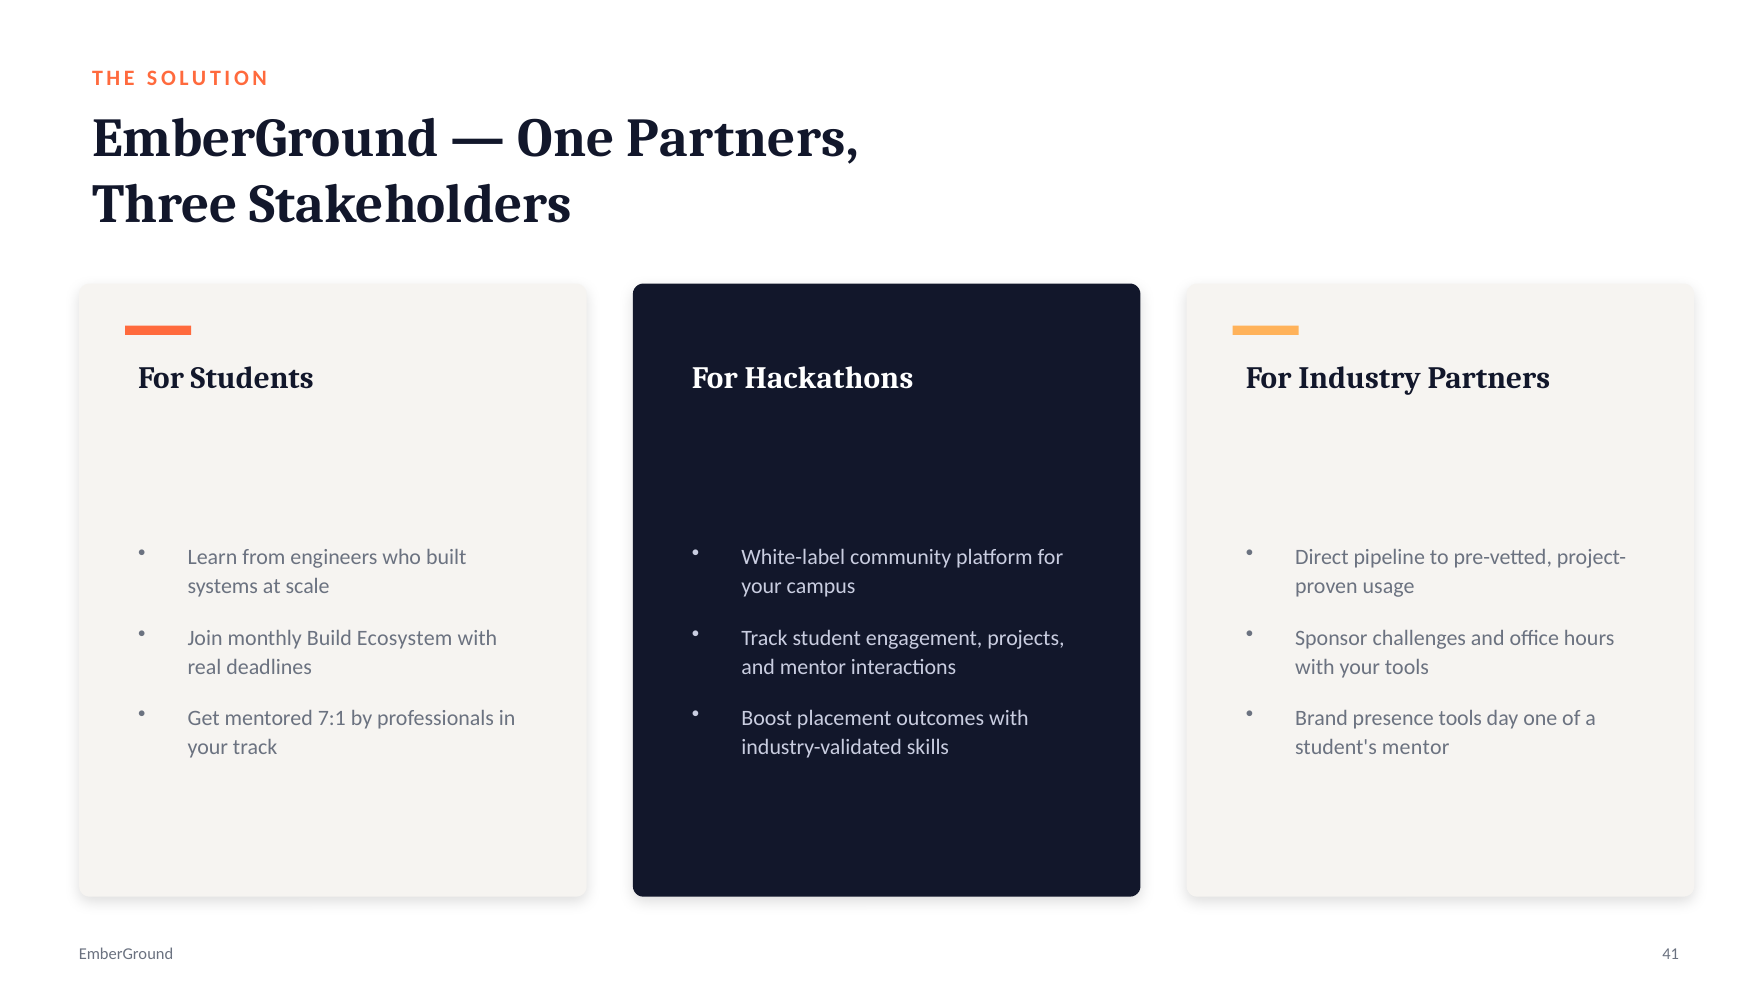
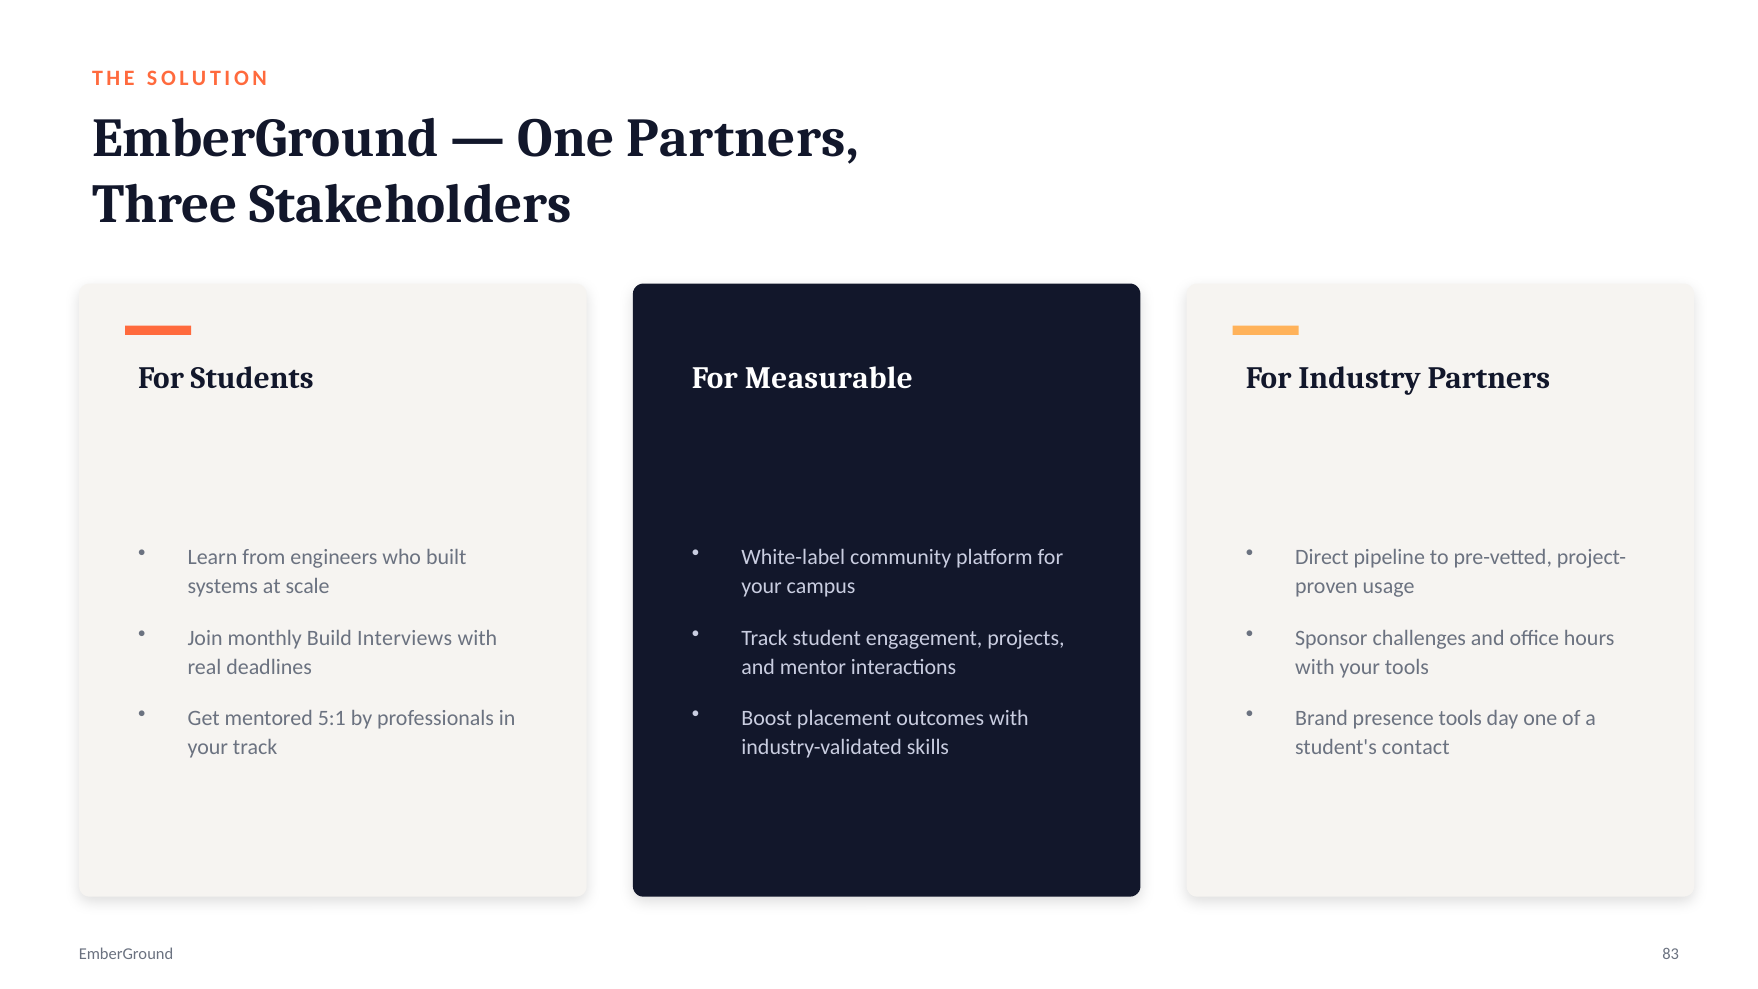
Hackathons: Hackathons -> Measurable (829, 378)
Ecosystem: Ecosystem -> Interviews (405, 638)
7:1: 7:1 -> 5:1 (332, 718)
student's mentor: mentor -> contact (1416, 747)
41: 41 -> 83 (1671, 954)
